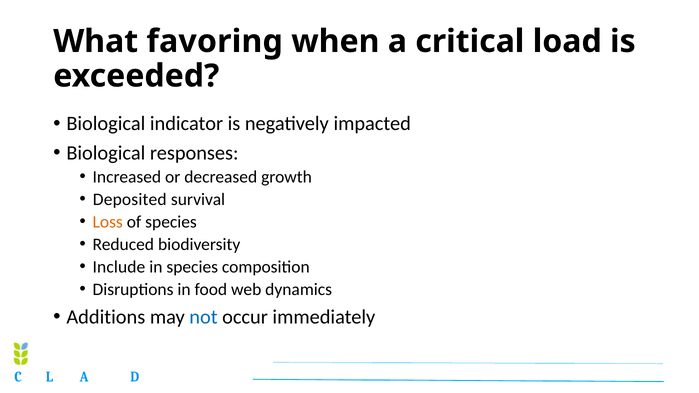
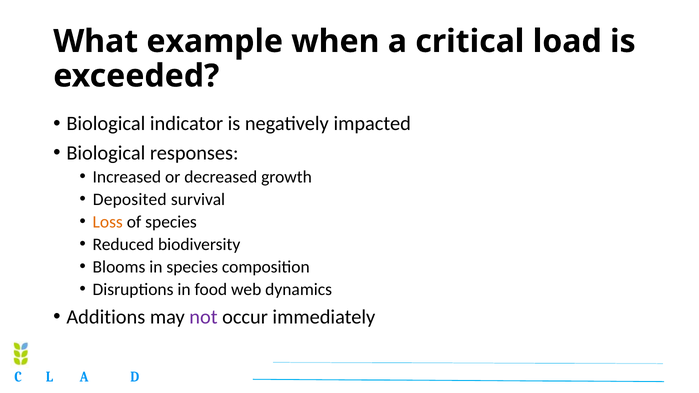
favoring: favoring -> example (215, 41)
Include: Include -> Blooms (119, 267)
not colour: blue -> purple (203, 317)
